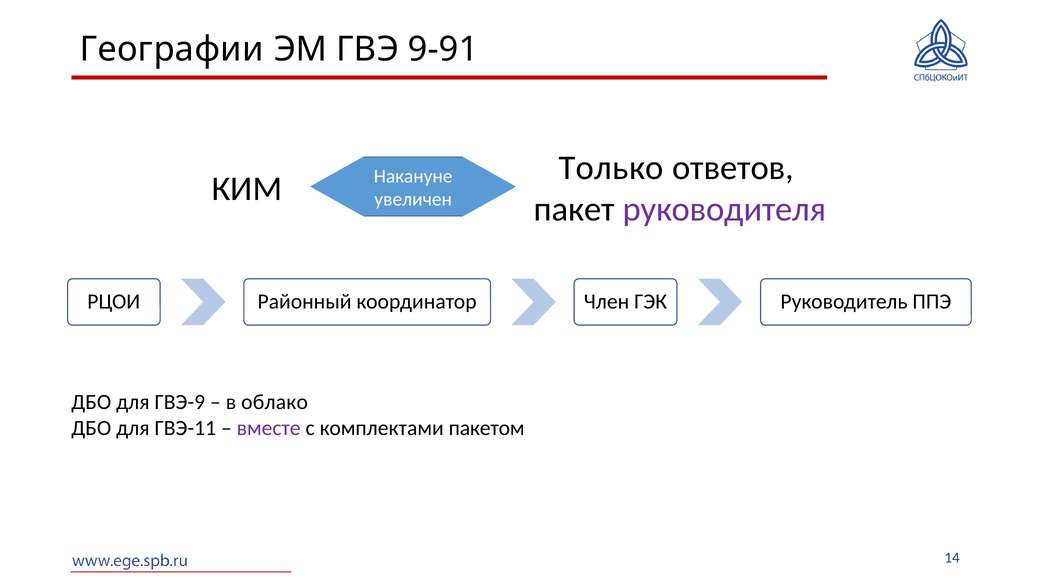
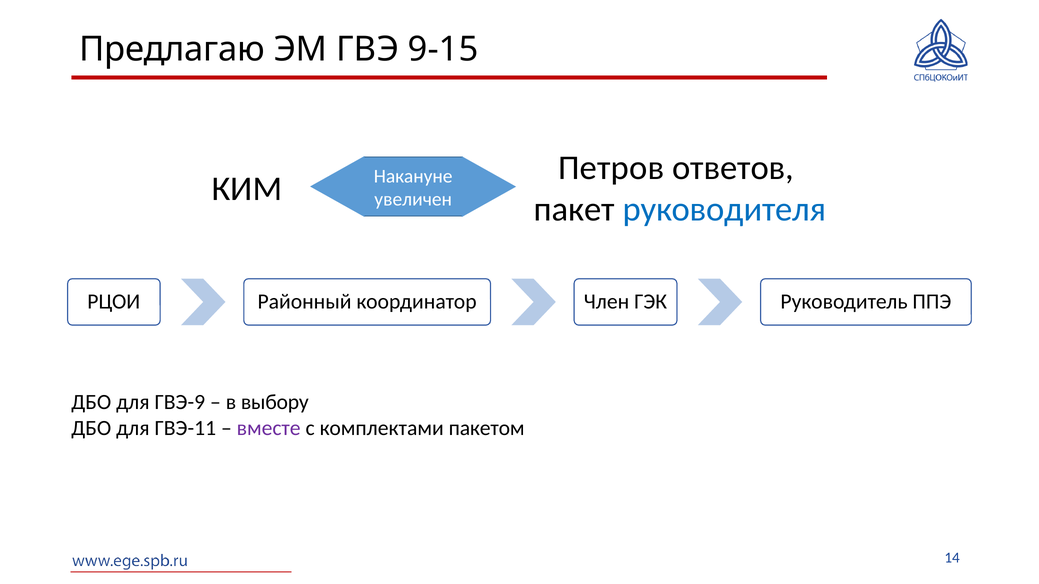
Географии: Географии -> Предлагаю (172, 49)
9-91: 9-91 -> 9-15 (443, 49)
Только: Только -> Петров (611, 168)
руководителя colour: purple -> blue (724, 209)
облако: облако -> выбору (275, 403)
